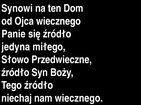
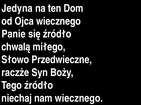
Synowi: Synowi -> Jedyna (17, 8)
jedyna: jedyna -> chwalą (16, 47)
źródło: źródło -> raczże (15, 73)
